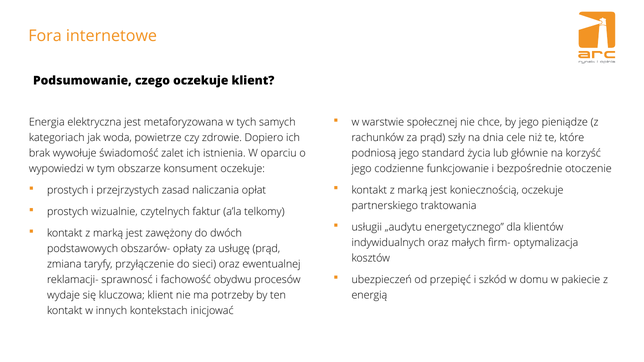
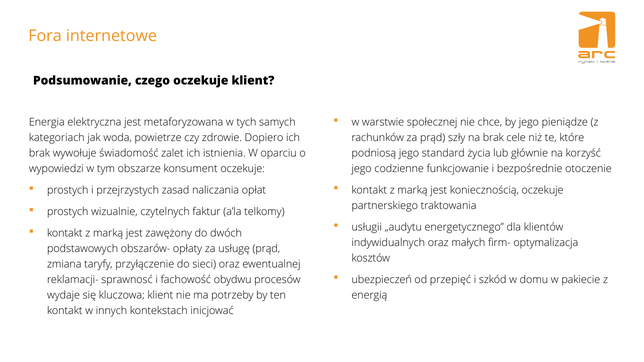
na dnia: dnia -> brak (493, 138)
